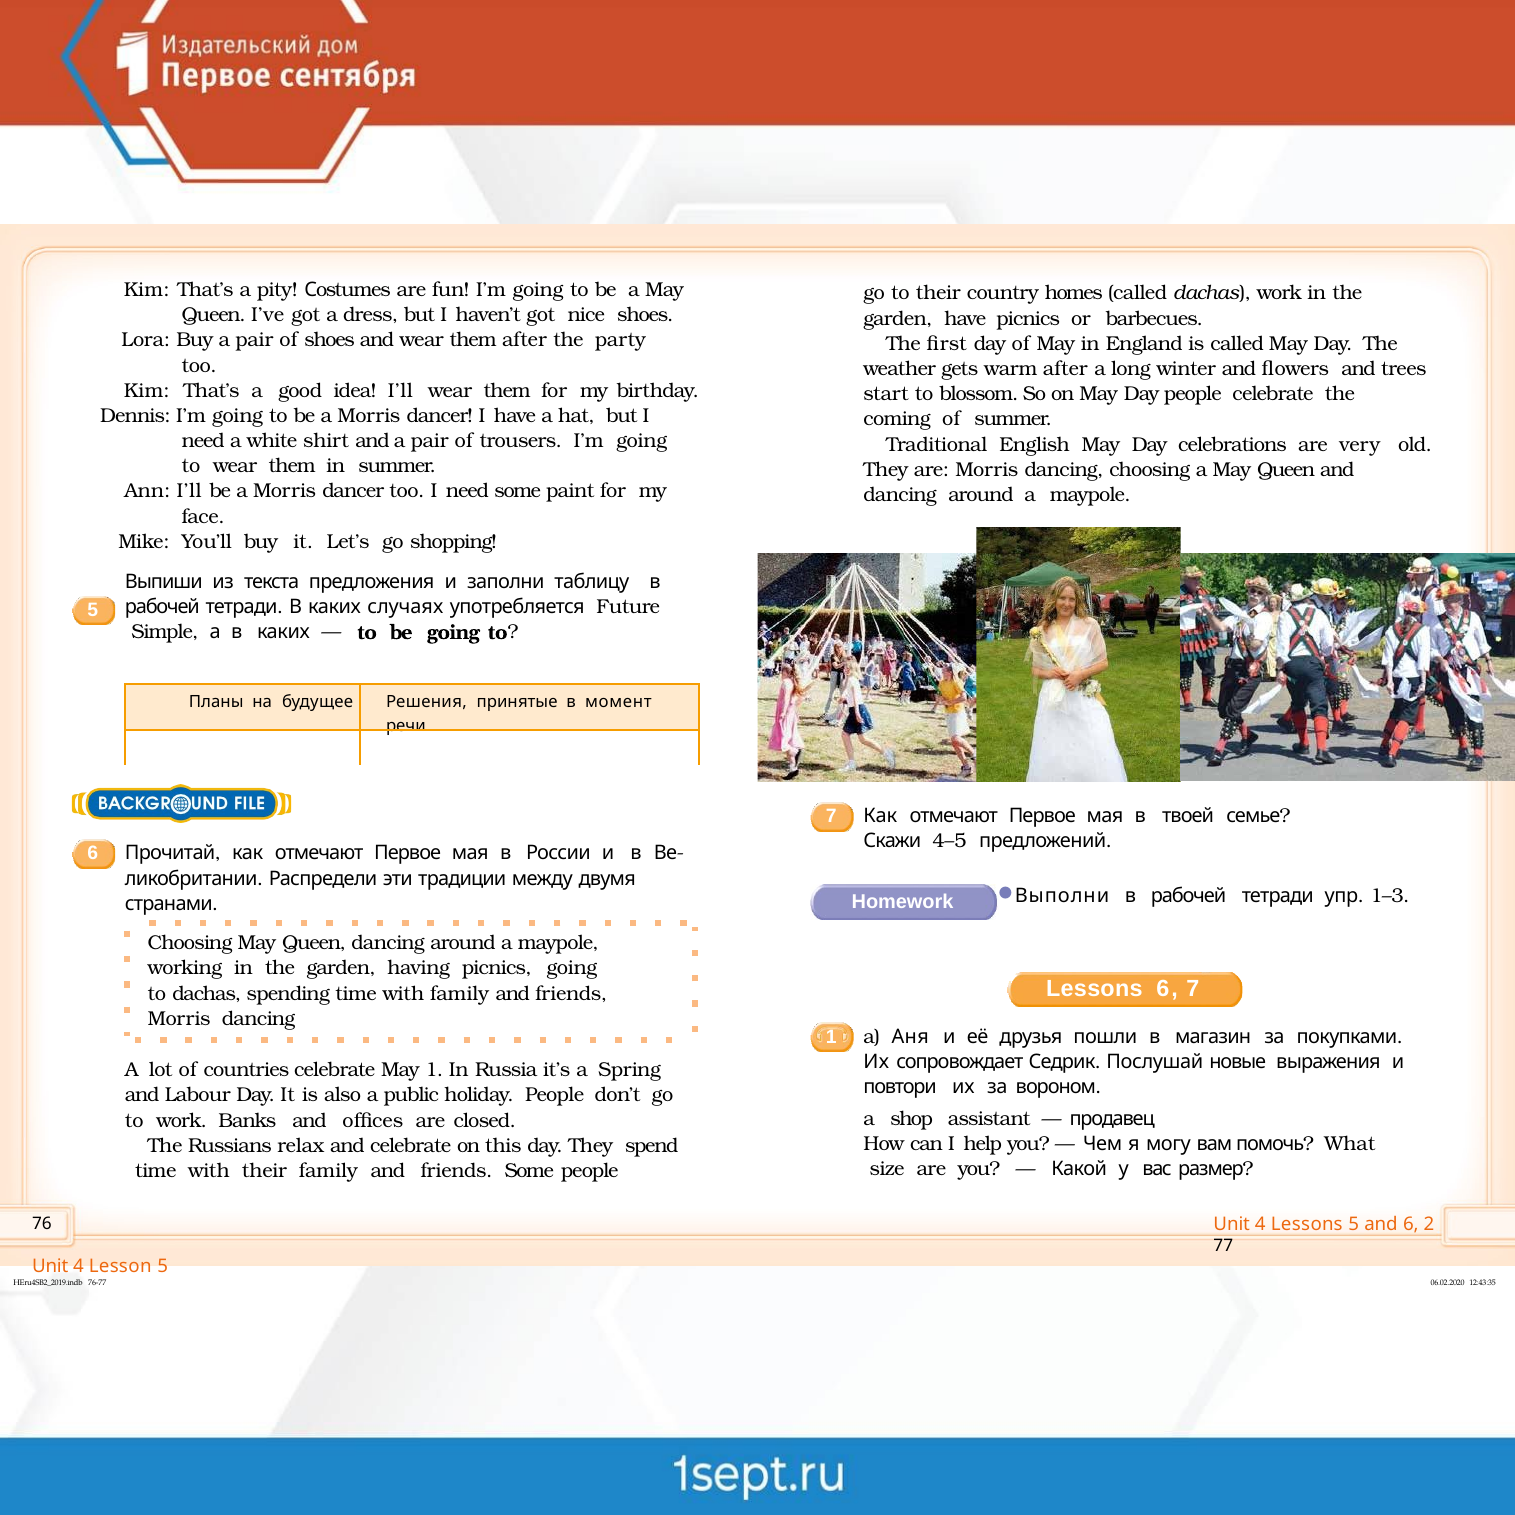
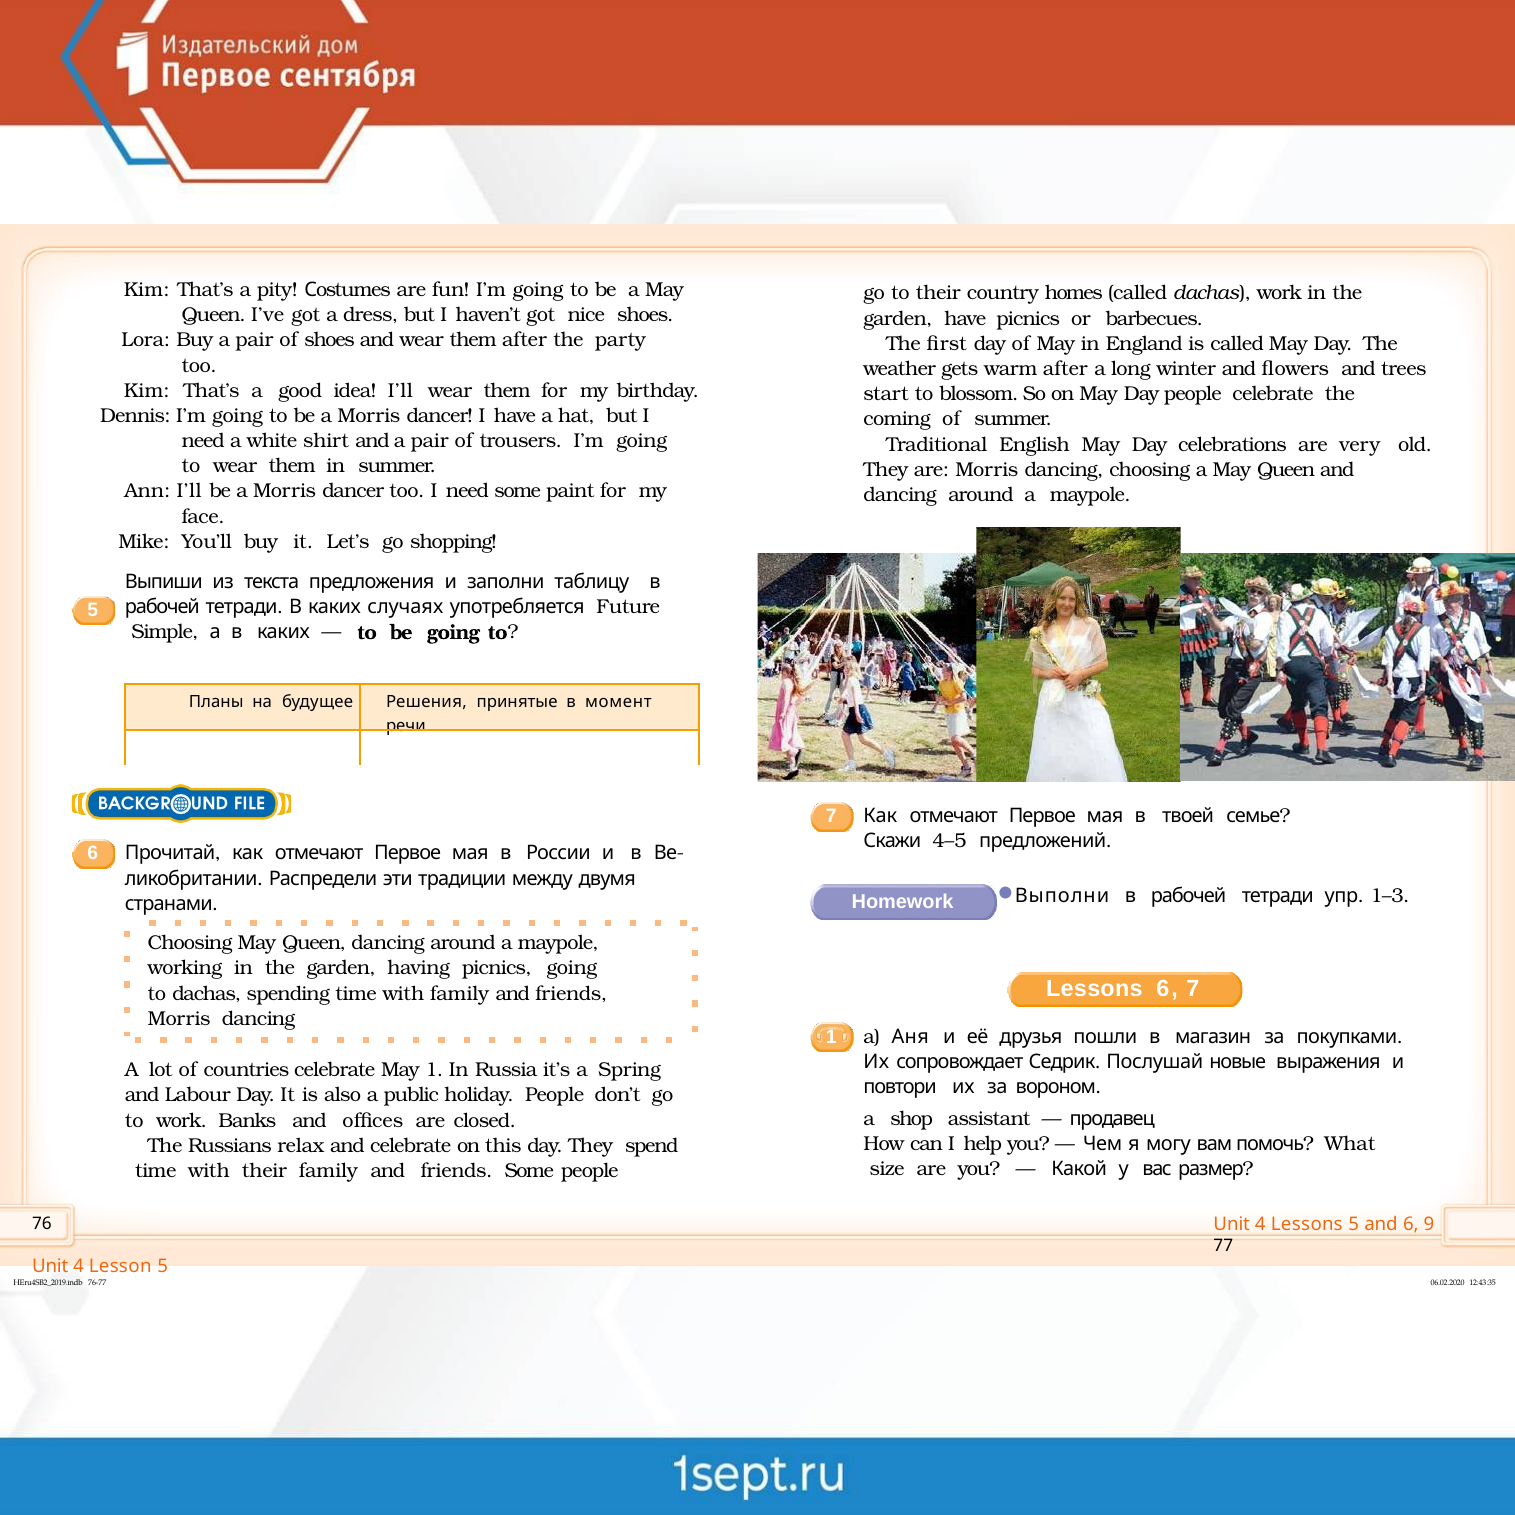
2: 2 -> 9 (1429, 1224)
